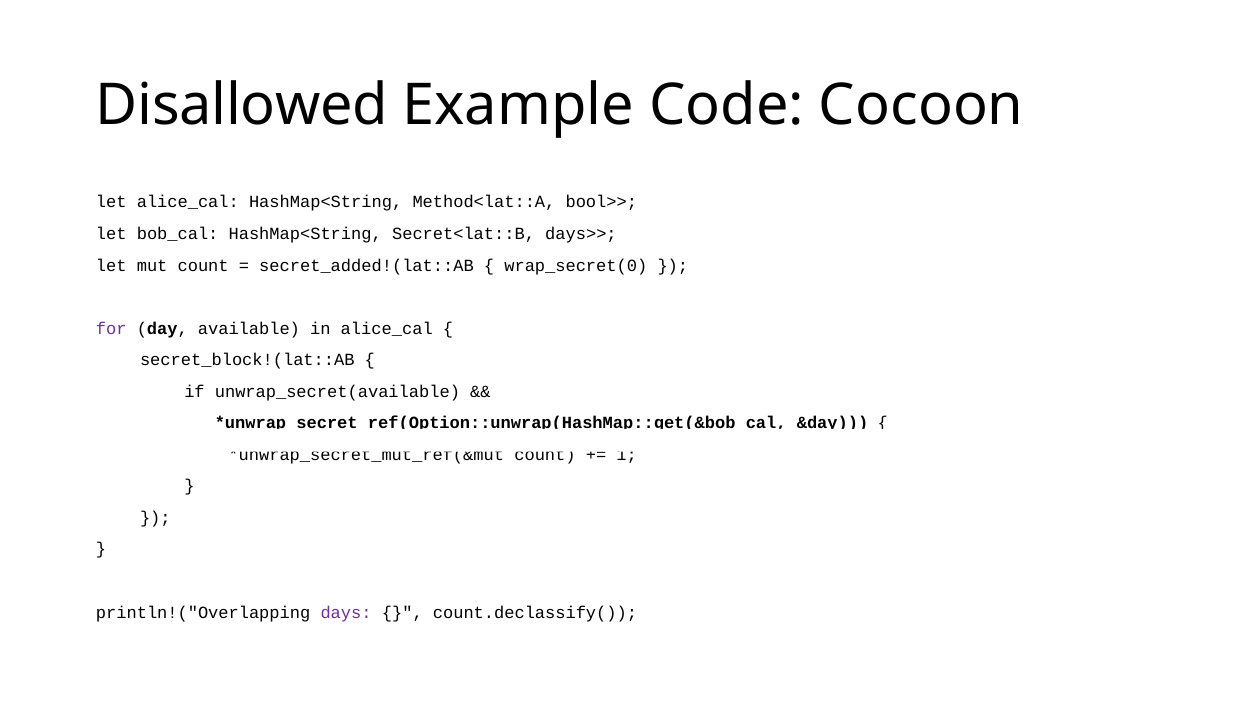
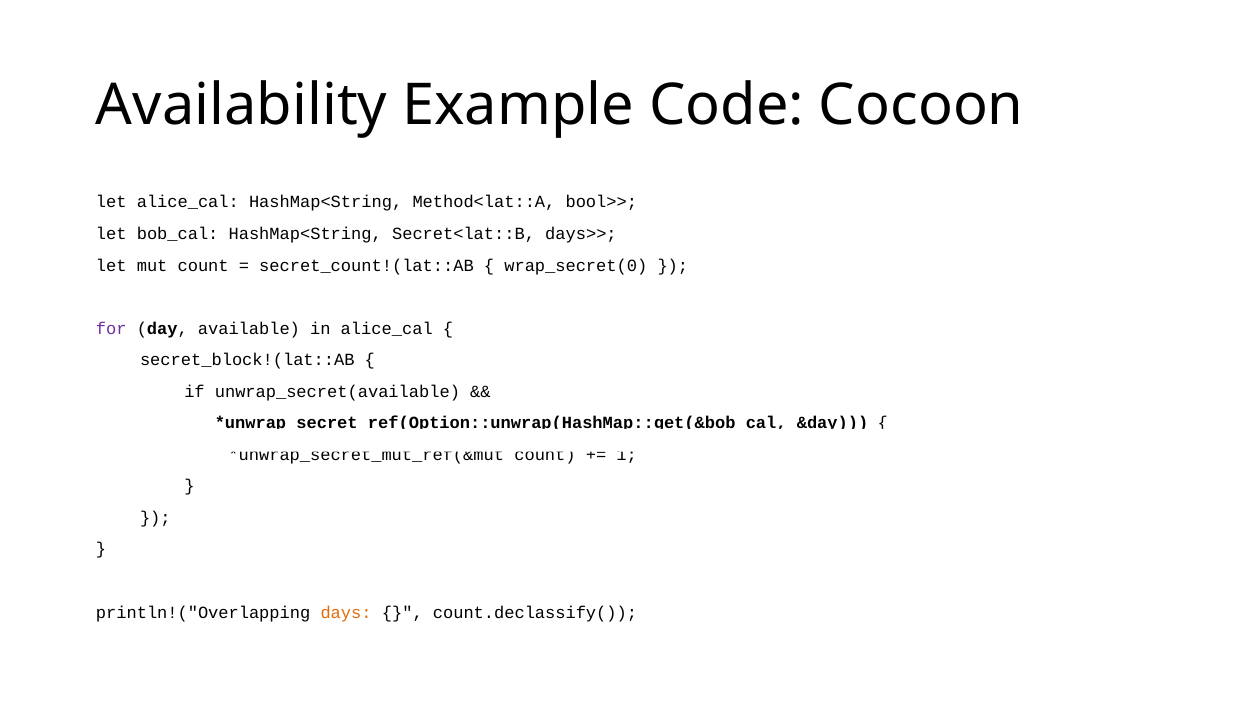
Disallowed: Disallowed -> Availability (242, 106)
secret_added!(lat::AB: secret_added!(lat::AB -> secret_count!(lat::AB (367, 265)
days colour: purple -> orange (346, 613)
